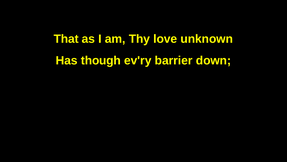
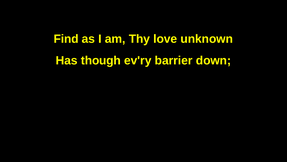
That: That -> Find (66, 39)
